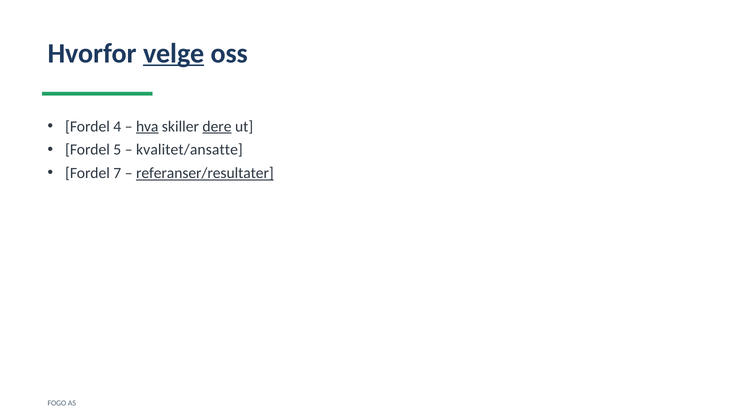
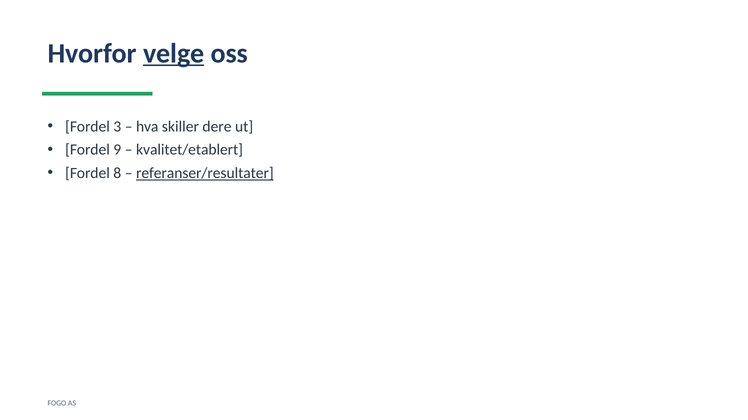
4: 4 -> 3 (117, 127)
hva underline: present -> none (147, 127)
dere underline: present -> none (217, 127)
5: 5 -> 9 (117, 150)
kvalitet/ansatte: kvalitet/ansatte -> kvalitet/etablert (190, 150)
7: 7 -> 8 (117, 173)
